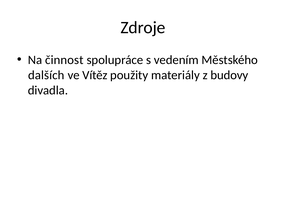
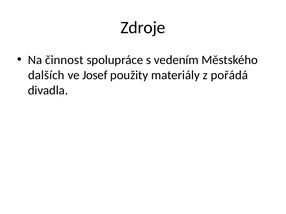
Vítěz: Vítěz -> Josef (95, 75)
budovy: budovy -> pořádá (229, 75)
